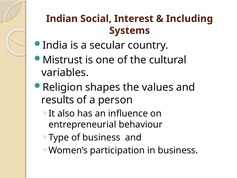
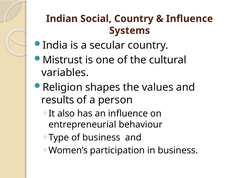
Social Interest: Interest -> Country (134, 19)
Including: Including -> Influence (190, 19)
